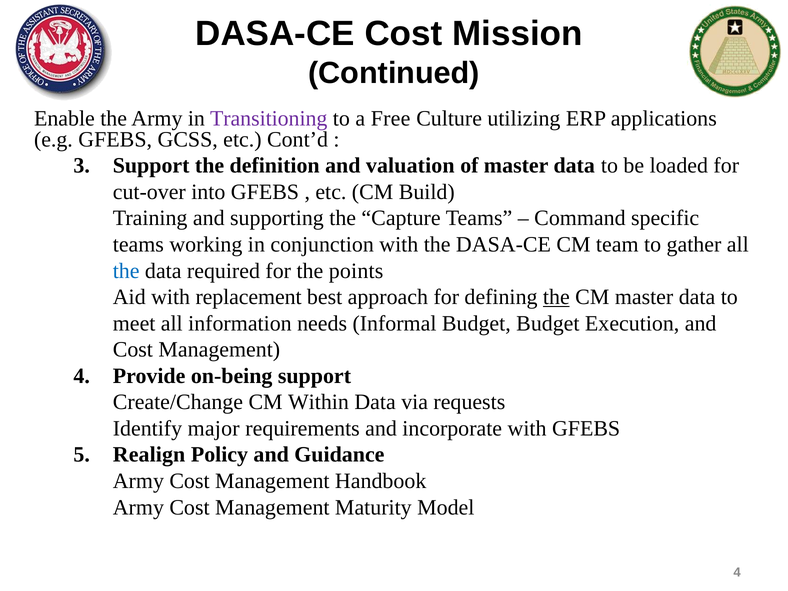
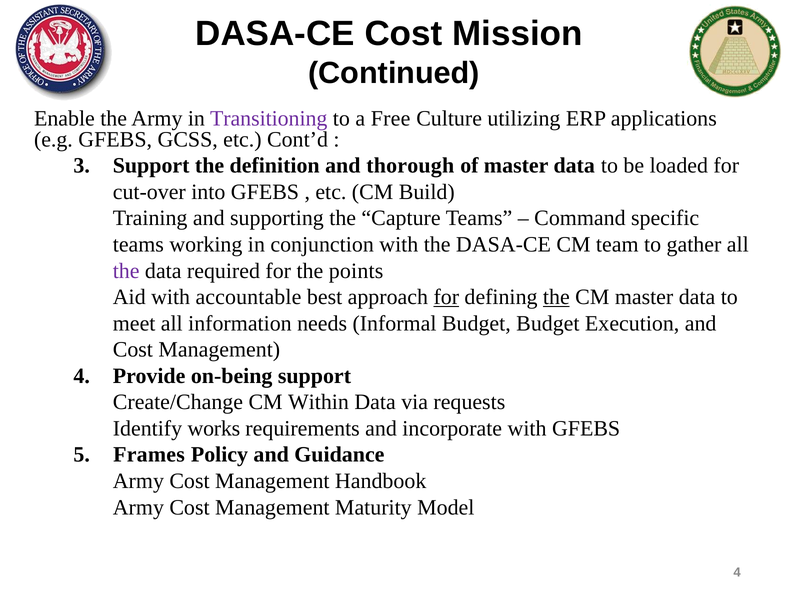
valuation: valuation -> thorough (410, 166)
the colour: blue -> purple (126, 271)
replacement: replacement -> accountable (248, 297)
for underline: none -> present (446, 297)
major: major -> works (214, 428)
Realign: Realign -> Frames (149, 455)
